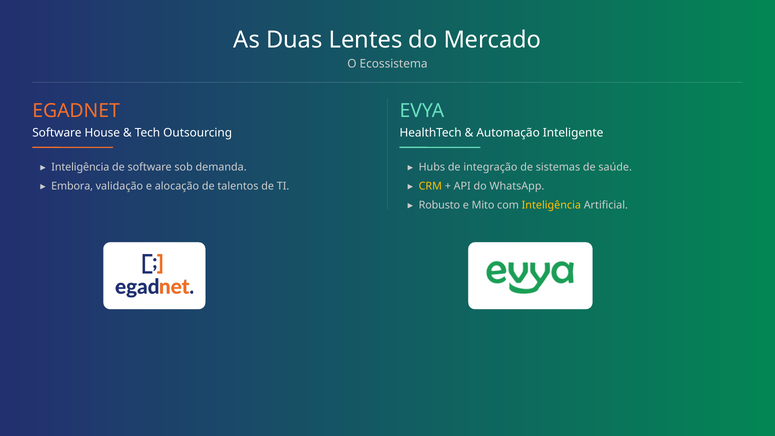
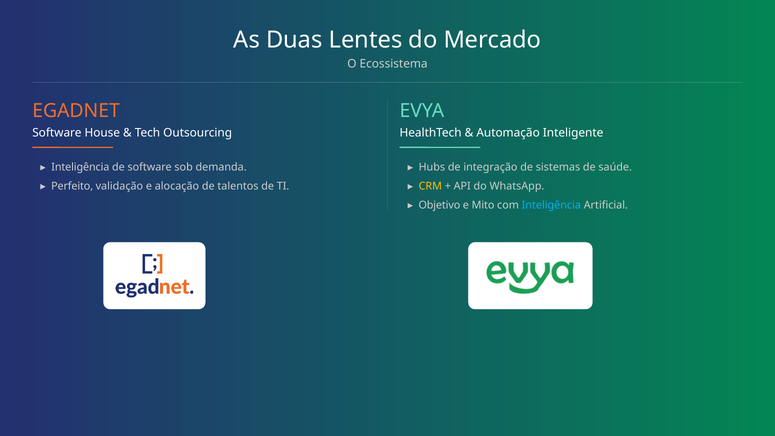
Embora: Embora -> Perfeito (72, 186)
Robusto: Robusto -> Objetivo (439, 205)
Inteligência colour: yellow -> light blue (551, 205)
